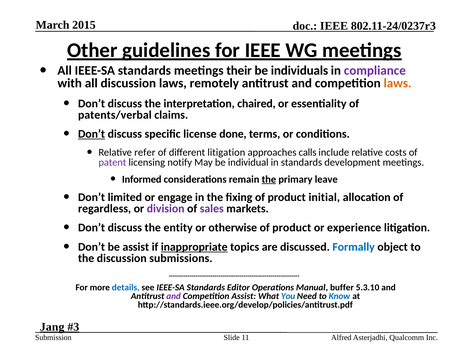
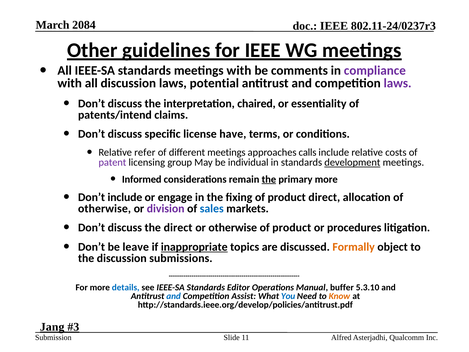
2015: 2015 -> 2084 (84, 25)
meetings their: their -> with (239, 71)
individuals: individuals -> comments (299, 71)
remotely: remotely -> potential (214, 83)
laws colour: orange -> purple (398, 83)
patents/verbal: patents/verbal -> patents/intend (115, 115)
Don’t underline: present -> none (92, 134)
done: done -> have (233, 134)
different litigation: litigation -> meetings (226, 152)
notify: notify -> group (180, 162)
development underline: none -> present (352, 162)
primary leave: leave -> more (326, 179)
Don’t limited: limited -> include (125, 197)
product initial: initial -> direct (324, 197)
regardless: regardless -> otherwise (104, 208)
sales colour: purple -> blue (212, 208)
the entity: entity -> direct (178, 228)
experience: experience -> procedures (354, 228)
be assist: assist -> leave (136, 247)
Formally colour: blue -> orange (354, 247)
and colour: purple -> blue (174, 296)
Know colour: blue -> orange (339, 296)
